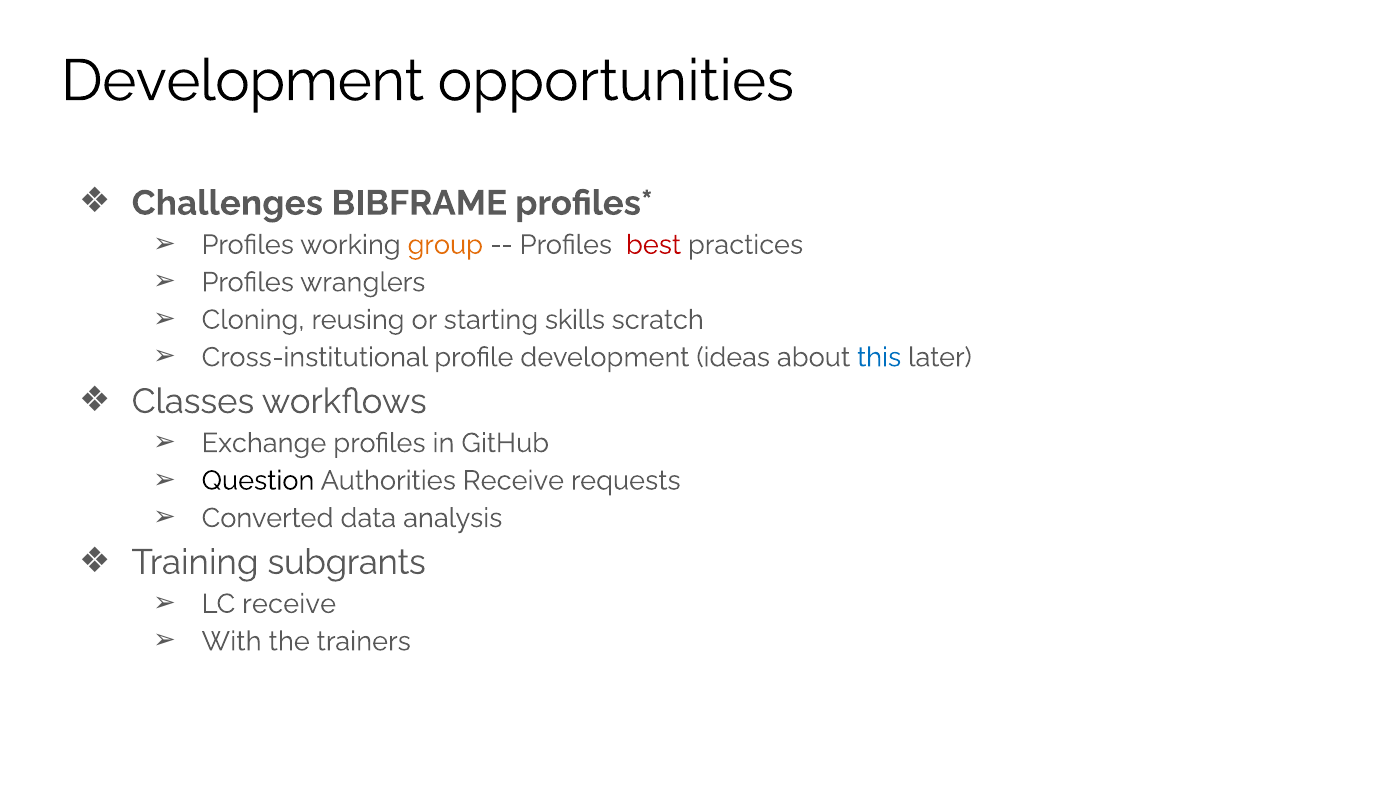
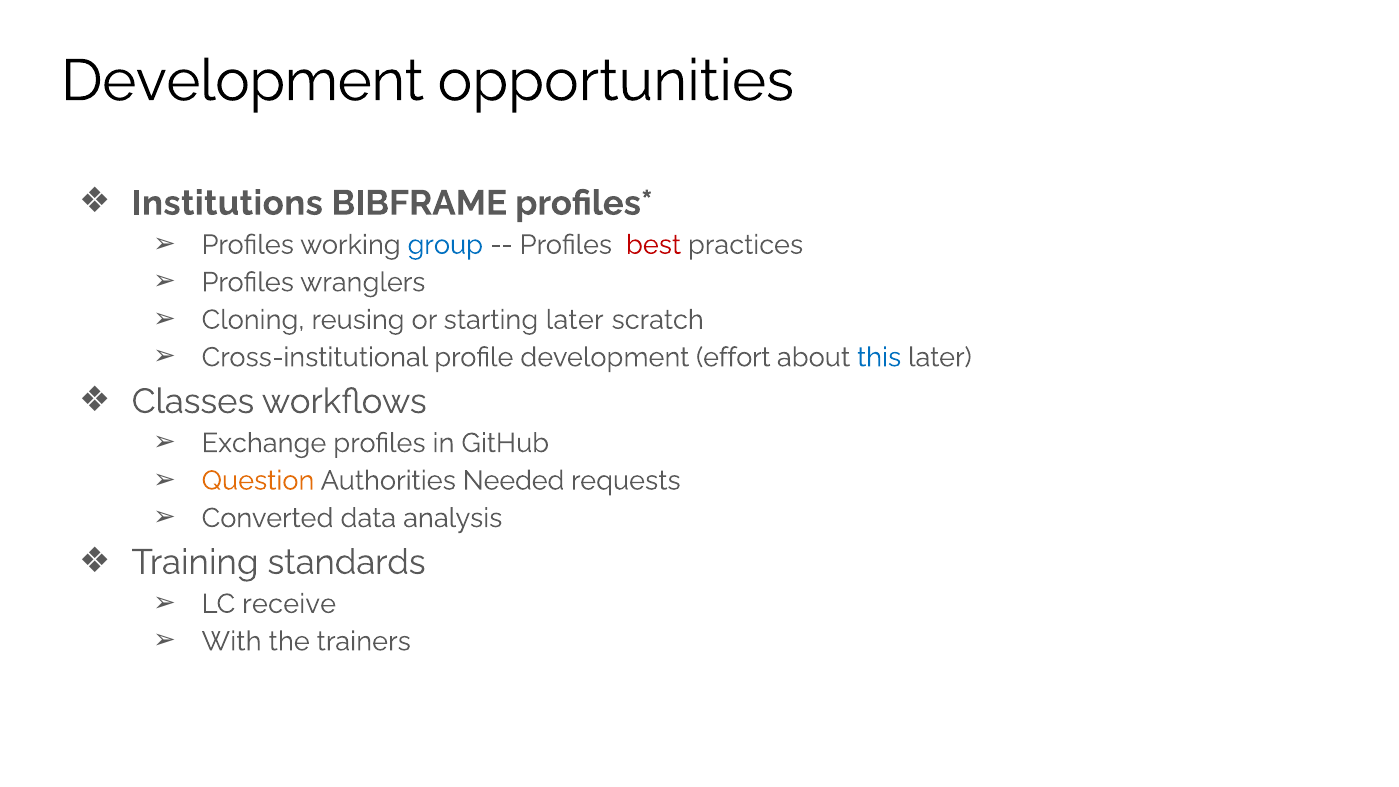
Challenges: Challenges -> Institutions (227, 203)
group colour: orange -> blue (445, 245)
starting skills: skills -> later (575, 320)
ideas: ideas -> effort (733, 357)
Question colour: black -> orange (258, 481)
Authorities Receive: Receive -> Needed (514, 481)
subgrants: subgrants -> standards (347, 562)
